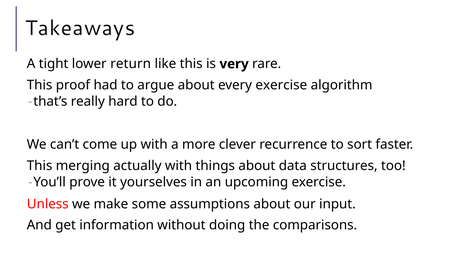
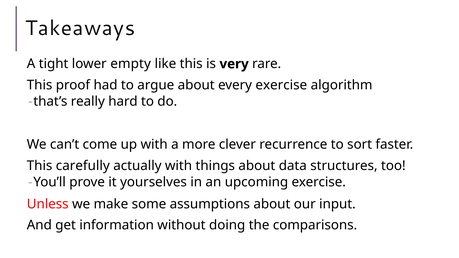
return: return -> empty (131, 64)
merging: merging -> carefully (83, 166)
